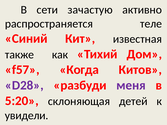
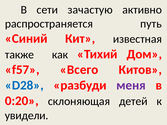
теле: теле -> путь (151, 24)
Когда: Когда -> Всего (79, 70)
D28 colour: purple -> blue (24, 85)
5:20: 5:20 -> 0:20 (22, 101)
